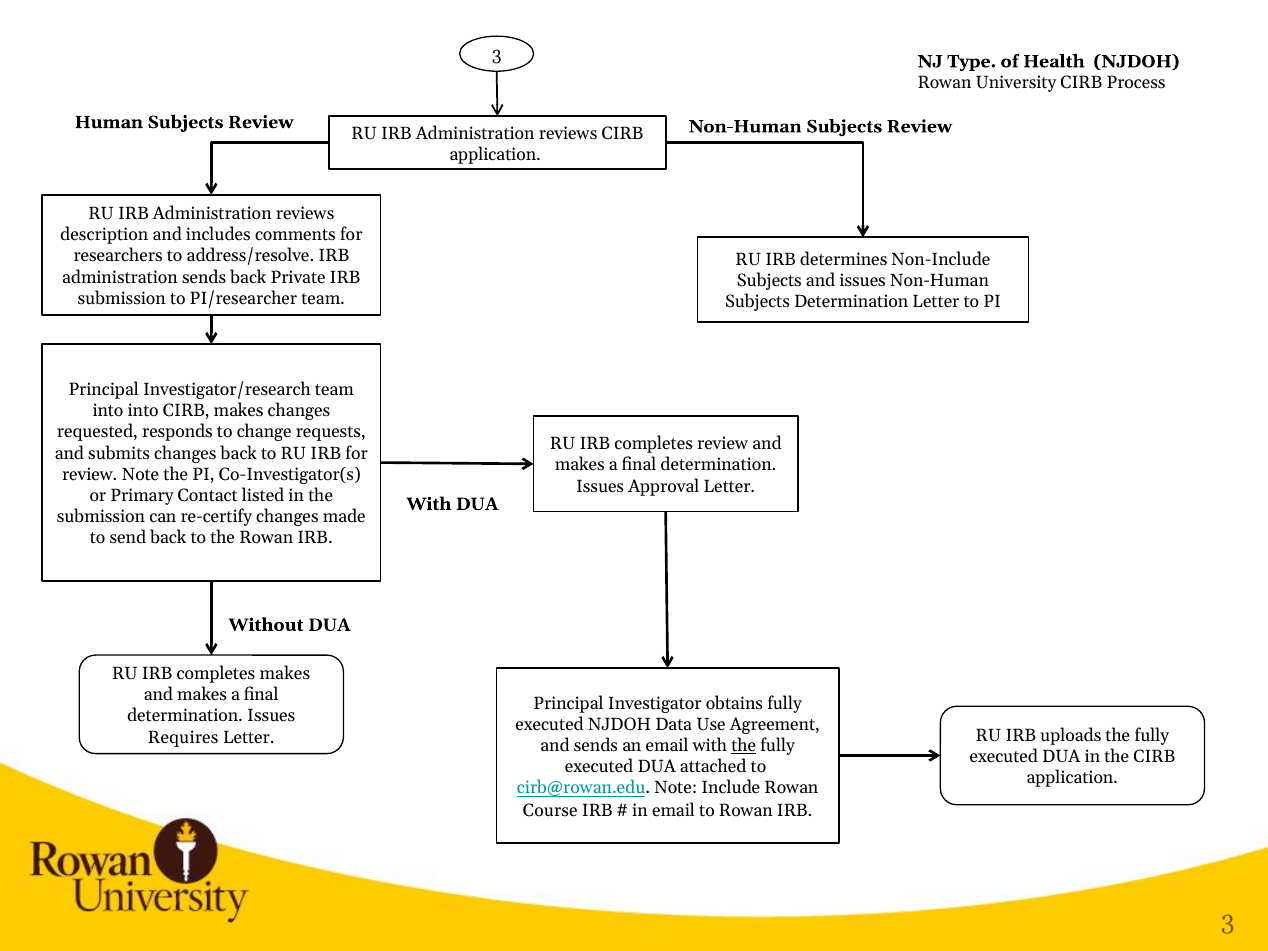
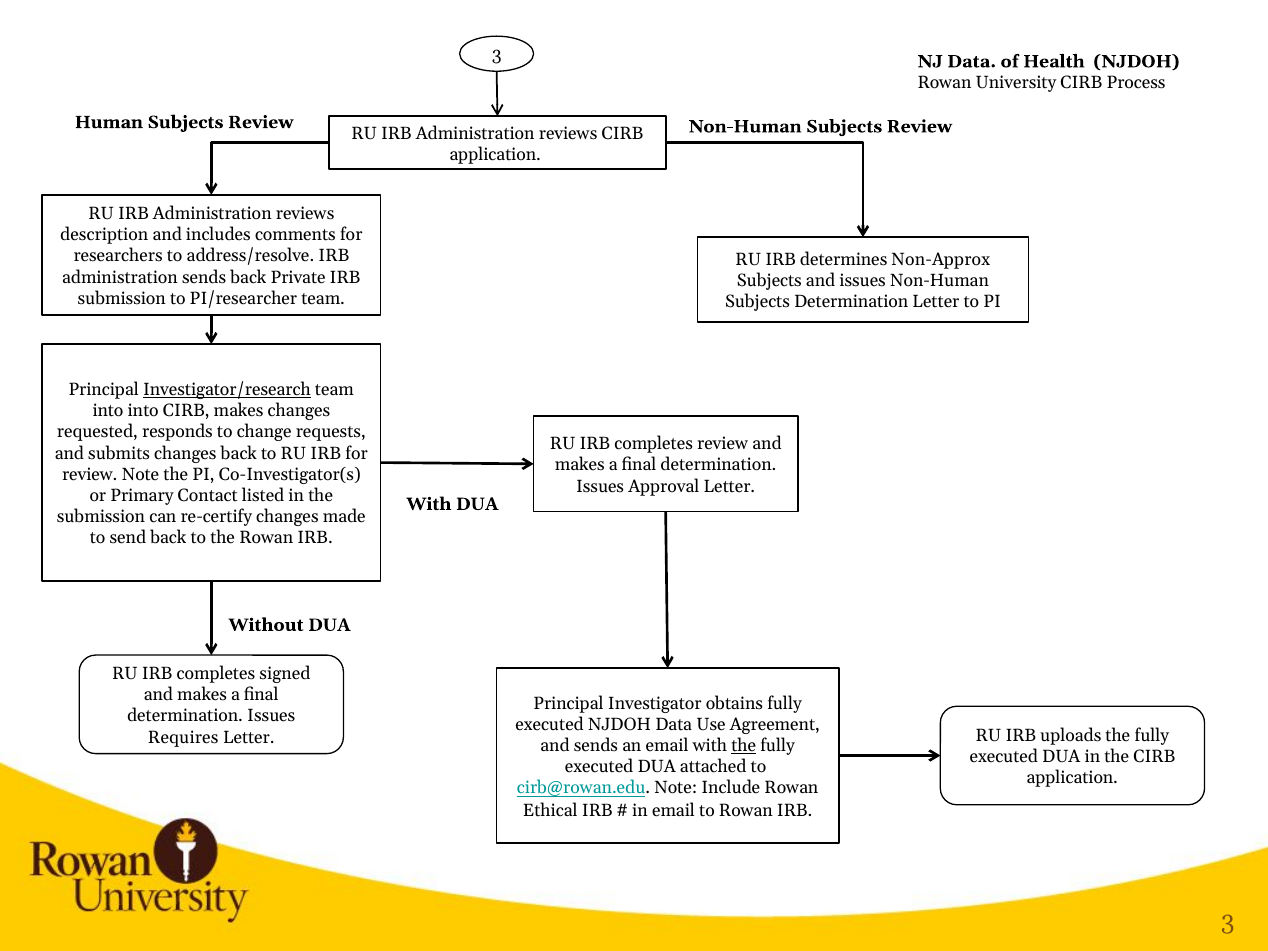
NJ Type: Type -> Data (972, 61)
Non-Include: Non-Include -> Non-Approx (941, 260)
Investigator/research underline: none -> present (227, 390)
completes makes: makes -> signed (285, 674)
Course: Course -> Ethical (550, 810)
